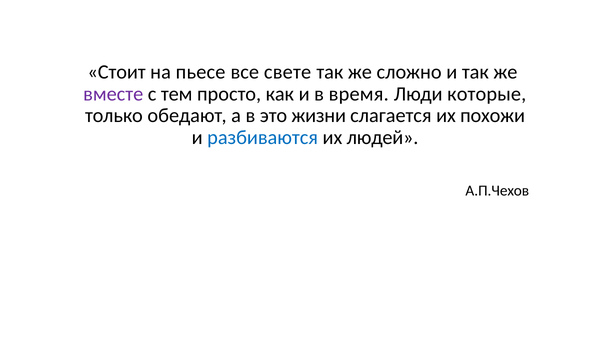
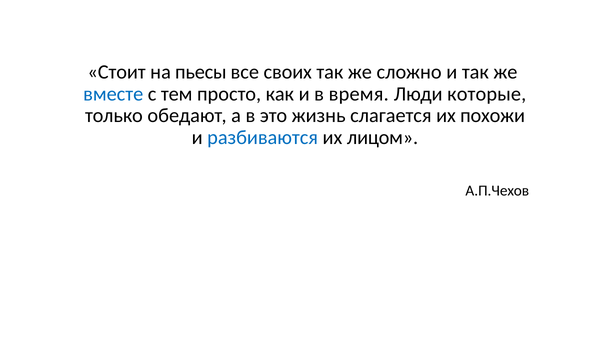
пьесе: пьесе -> пьесы (201, 72)
свете: свете -> своих (288, 72)
вместе colour: purple -> blue (113, 94)
жизни: жизни -> жизнь (319, 116)
людей: людей -> лицом (383, 138)
